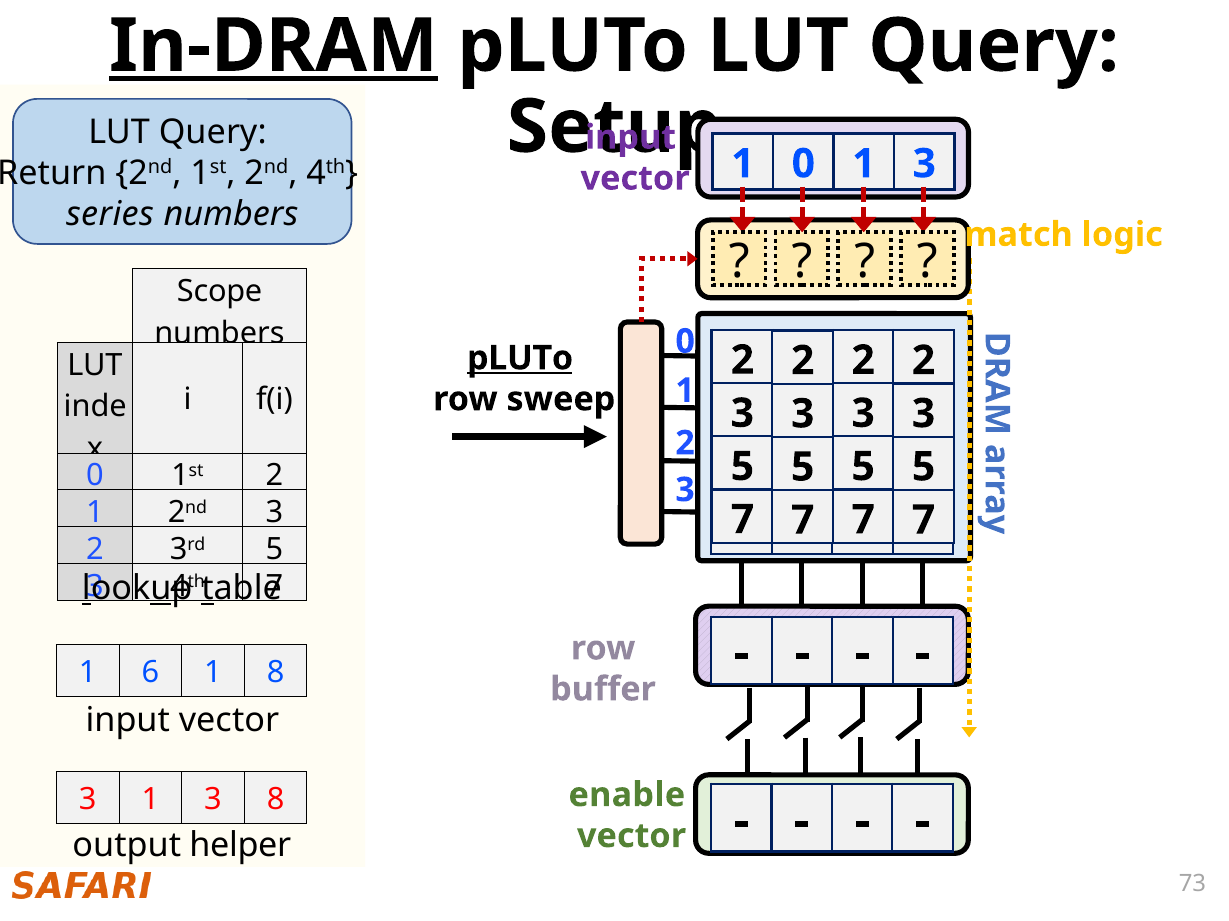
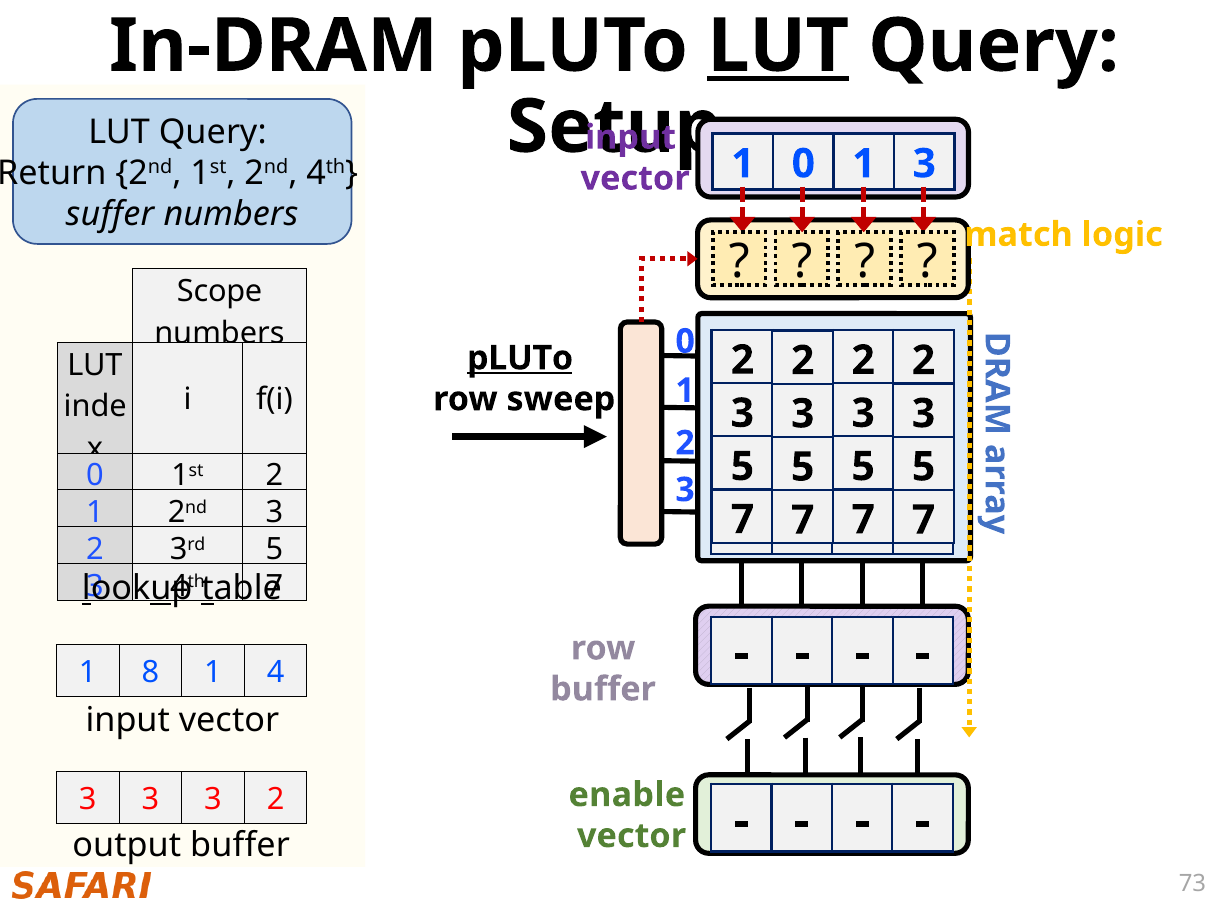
In-DRAM underline: present -> none (273, 46)
LUT underline: none -> present (778, 46)
series: series -> suffer (110, 214)
6: 6 -> 8 (150, 673)
1 8: 8 -> 4 (276, 673)
1: 1 -> 3 (150, 800)
8: 8 -> 2 (276, 800)
output helper: helper -> buffer (240, 846)
